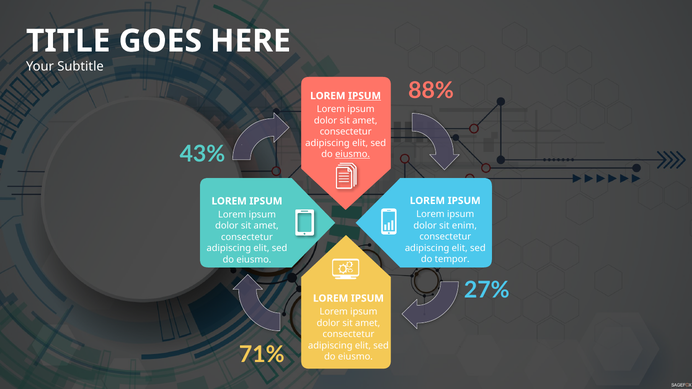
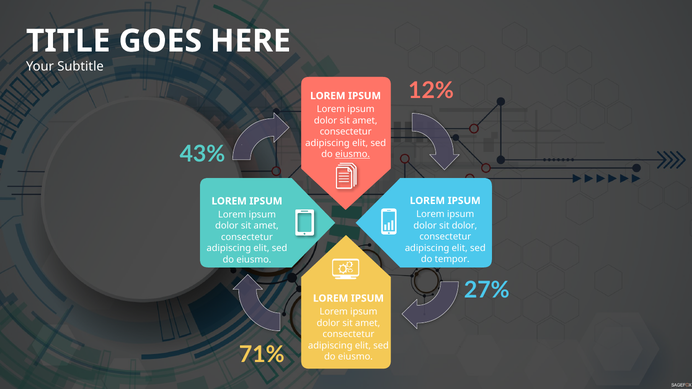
88%: 88% -> 12% (431, 91)
IPSUM underline: present -> none (365, 96)
sit enim: enim -> dolor (465, 226)
